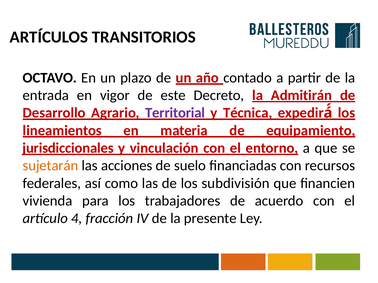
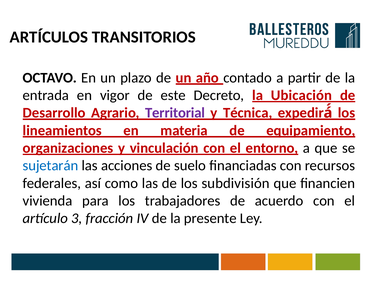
Admitirán: Admitirán -> Ubicación (301, 95)
jurisdiccionales: jurisdiccionales -> organizaciones (68, 148)
sujetarán colour: orange -> blue (50, 166)
4: 4 -> 3 (77, 219)
